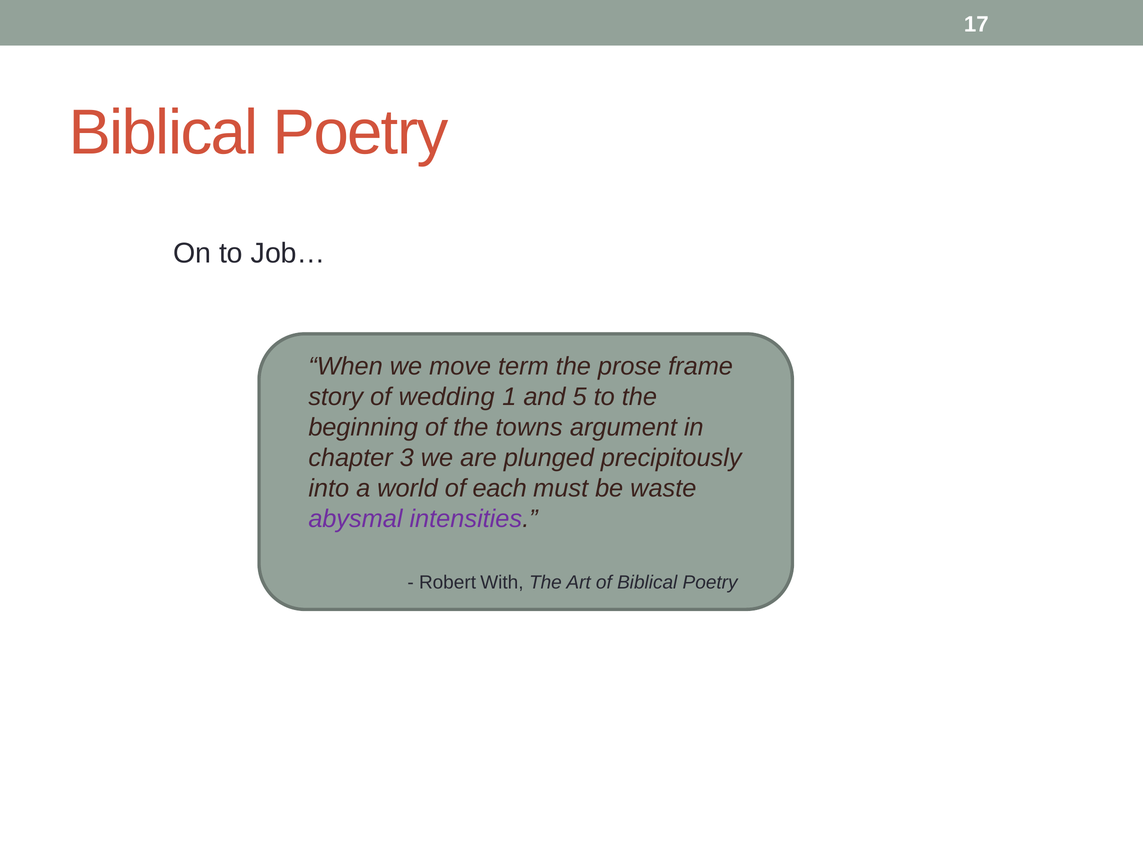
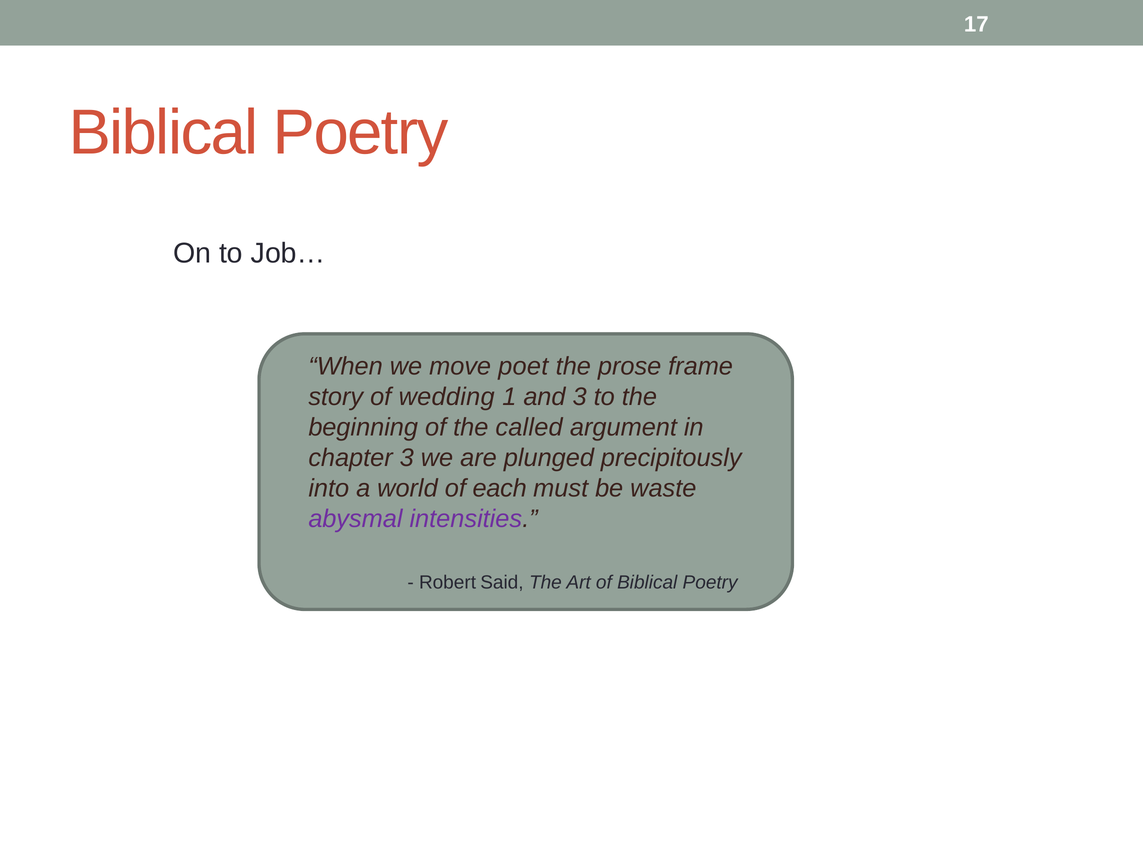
term: term -> poet (523, 367)
and 5: 5 -> 3 (580, 397)
towns: towns -> called (529, 428)
With: With -> Said (502, 583)
